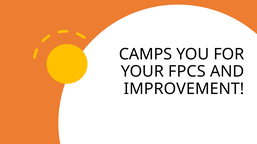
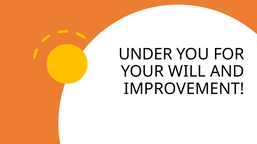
CAMPS: CAMPS -> UNDER (146, 54)
FPCS: FPCS -> WILL (187, 72)
